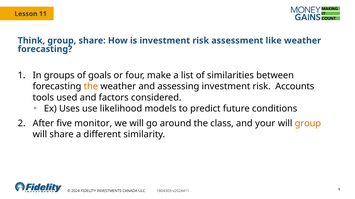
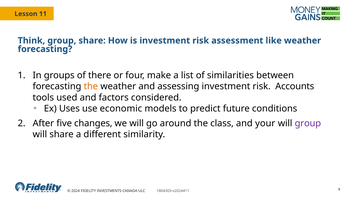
goals: goals -> there (100, 76)
likelihood: likelihood -> economic (121, 109)
monitor: monitor -> changes (93, 124)
group colour: orange -> purple (308, 124)
